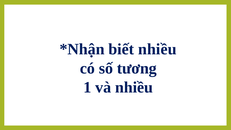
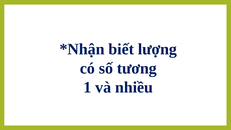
biết nhiều: nhiều -> lượng (157, 49)
